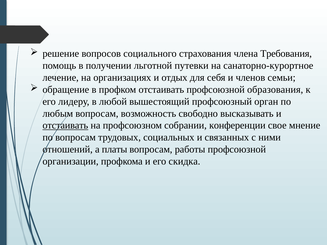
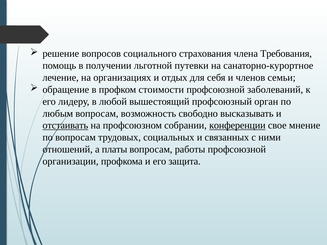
профком отстаивать: отстаивать -> стоимости (161, 90)
образования: образования -> заболеваний (275, 90)
конференции underline: none -> present (237, 126)
скидка: скидка -> защита (185, 162)
